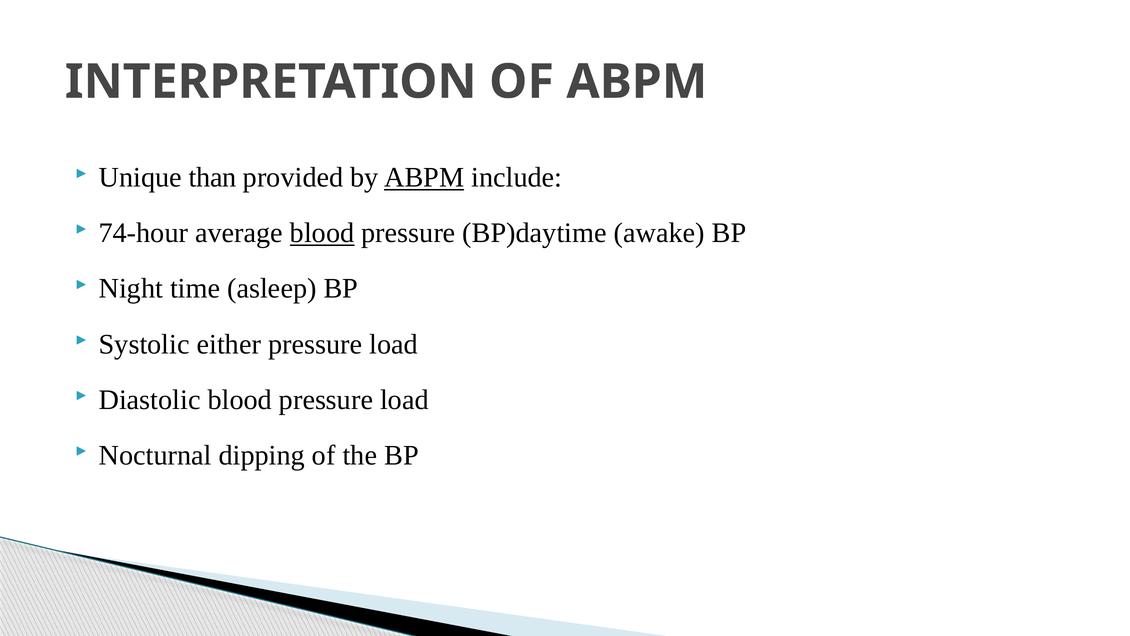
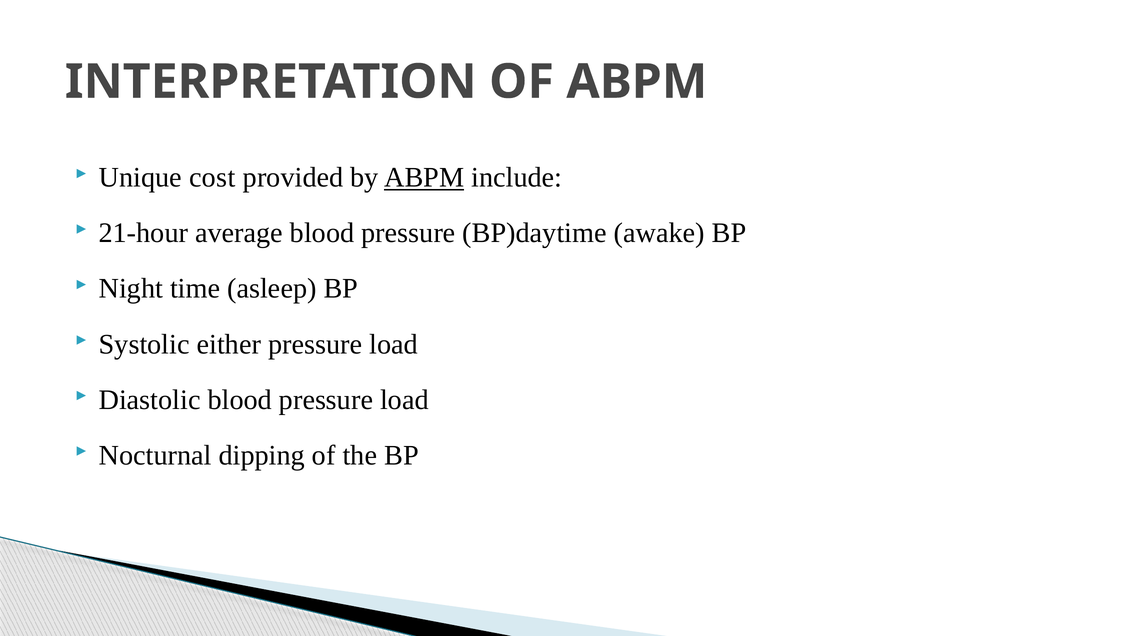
than: than -> cost (212, 177)
74-hour: 74-hour -> 21-hour (143, 233)
blood underline: present -> none (322, 233)
